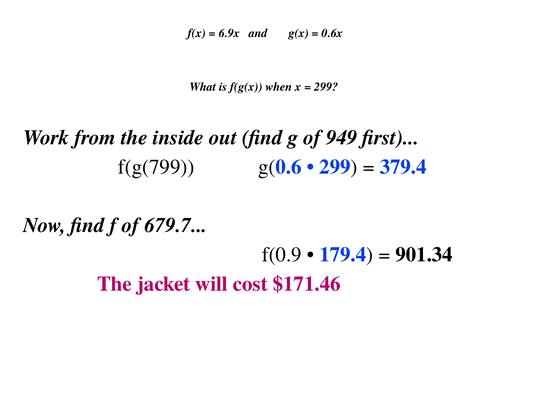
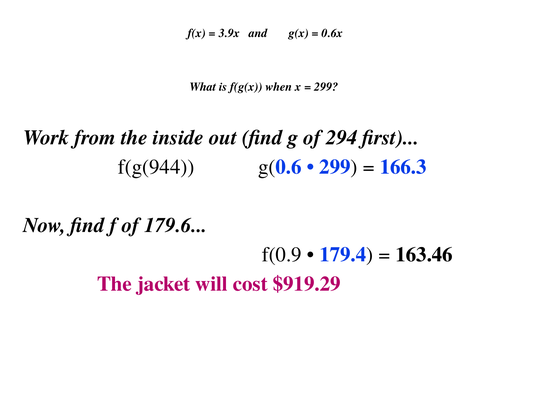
6.9x: 6.9x -> 3.9x (229, 33)
949: 949 -> 294 (342, 138)
f(g(799: f(g(799 -> f(g(944 (156, 167)
379.4: 379.4 -> 166.3 (403, 167)
679.7: 679.7 -> 179.6 (176, 225)
901.34: 901.34 -> 163.46 (424, 255)
$171.46: $171.46 -> $919.29 (307, 284)
